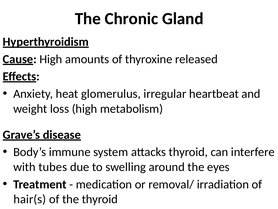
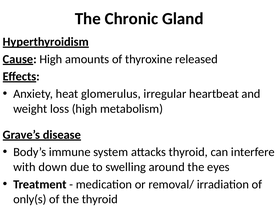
tubes: tubes -> down (53, 167)
hair(s: hair(s -> only(s (30, 199)
